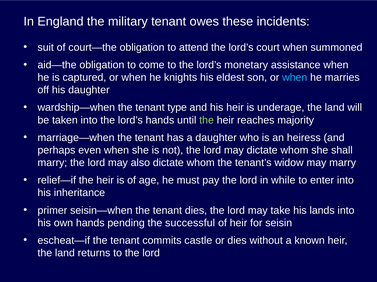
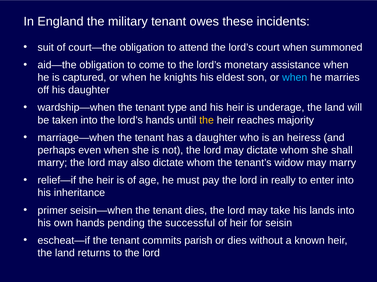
the colour: light green -> yellow (207, 120)
while: while -> really (283, 181)
castle: castle -> parish (198, 241)
